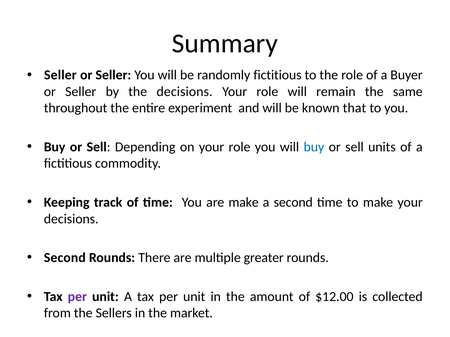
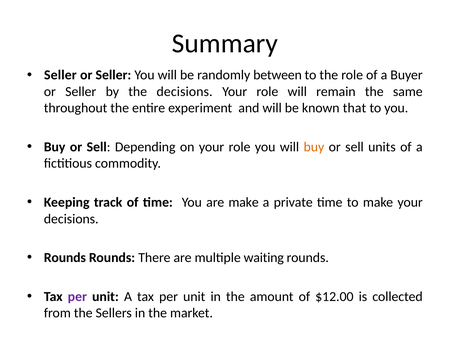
randomly fictitious: fictitious -> between (278, 75)
buy colour: blue -> orange (314, 147)
a second: second -> private (293, 203)
Second: Second -> Rounds (65, 258)
greater: greater -> waiting (264, 258)
